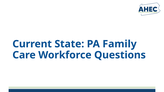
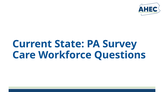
Family: Family -> Survey (120, 44)
